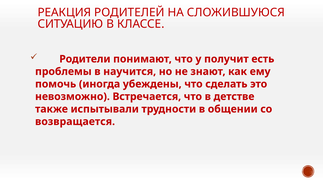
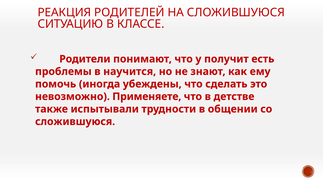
Встречается: Встречается -> Применяете (147, 96)
возвращается: возвращается -> сложившуюся (75, 121)
